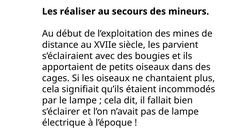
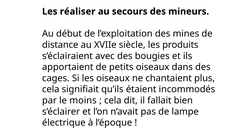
parvient: parvient -> produits (180, 45)
le lampe: lampe -> moins (83, 100)
